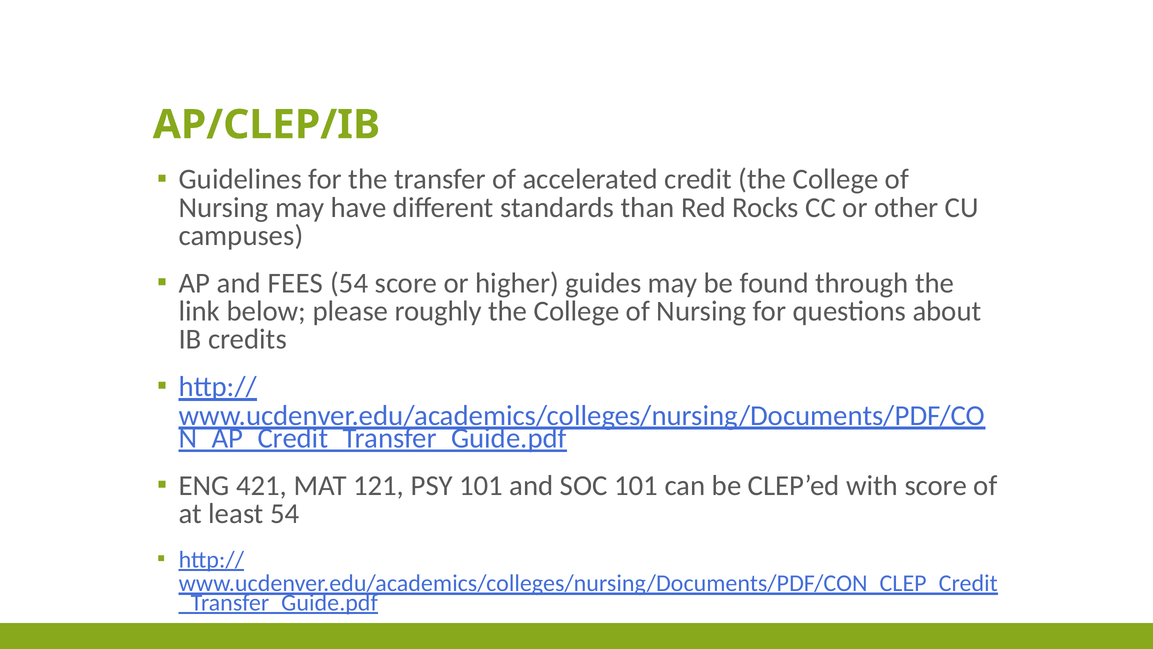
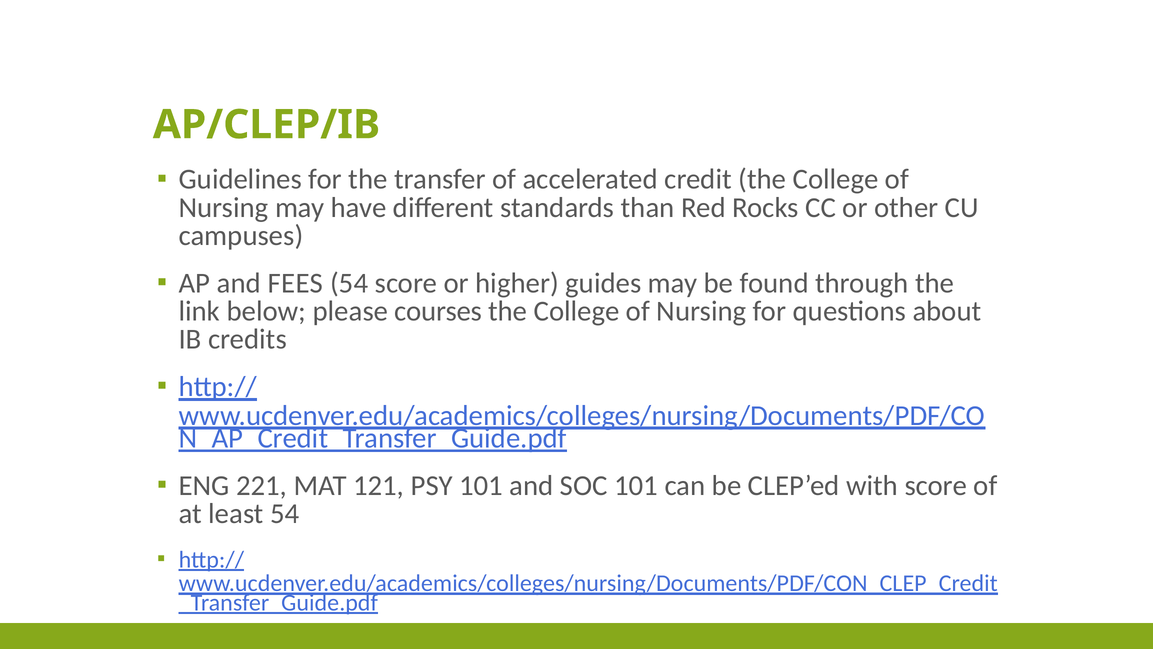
roughly: roughly -> courses (438, 311)
421: 421 -> 221 (262, 486)
